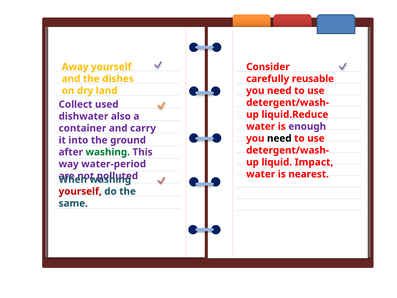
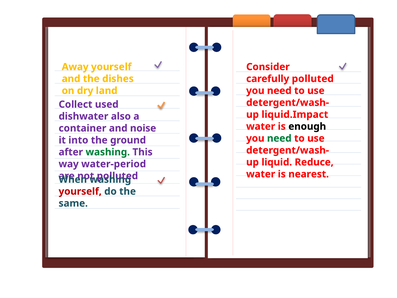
carefully reusable: reusable -> polluted (313, 79)
liquid.Reduce: liquid.Reduce -> liquid.Impact (295, 114)
enough colour: purple -> black (307, 126)
carry: carry -> noise (143, 128)
need colour: black -> green (279, 138)
Impact: Impact -> Reduce (314, 162)
